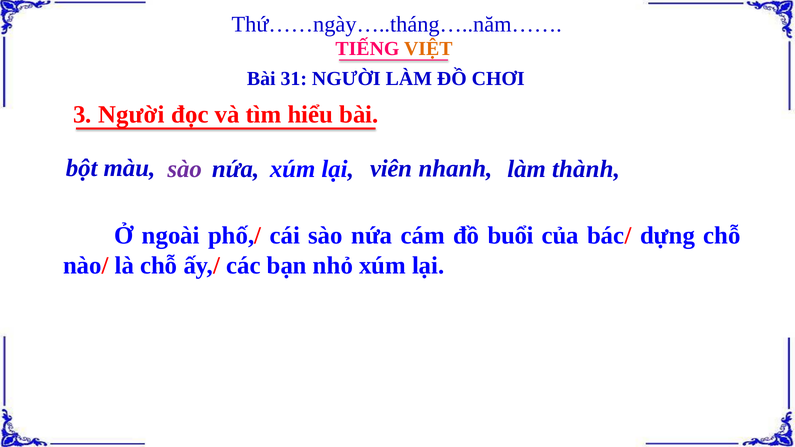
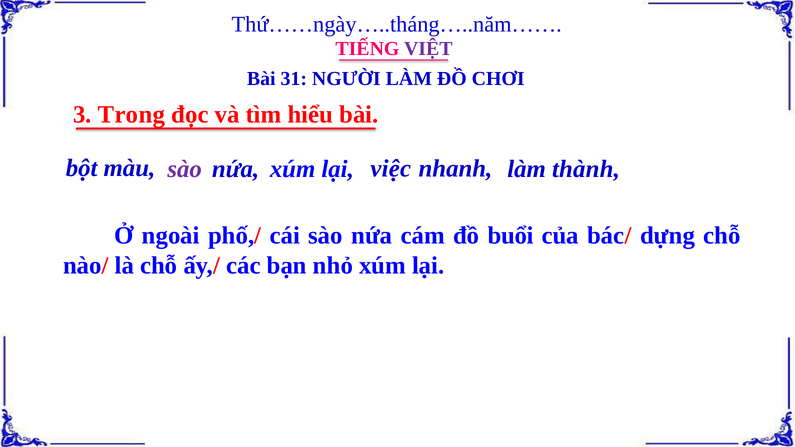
VIỆT colour: orange -> purple (428, 49)
3 Người: Người -> Trong (131, 114)
viên: viên -> việc (391, 168)
